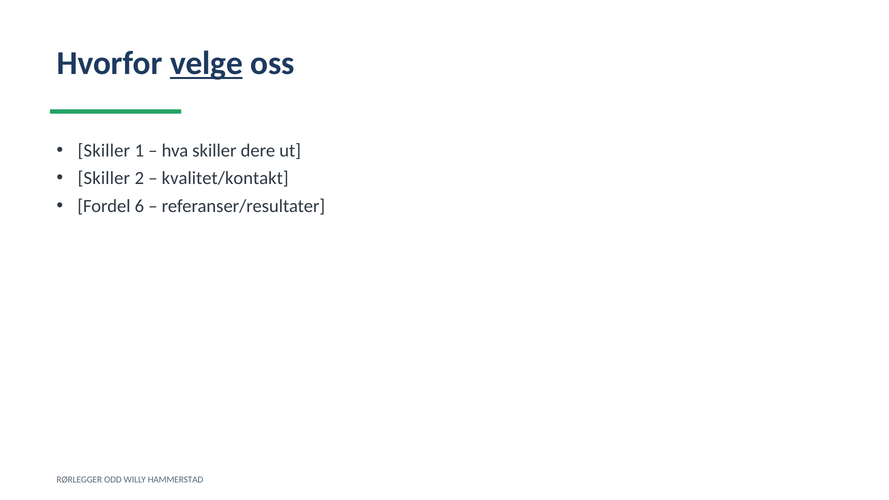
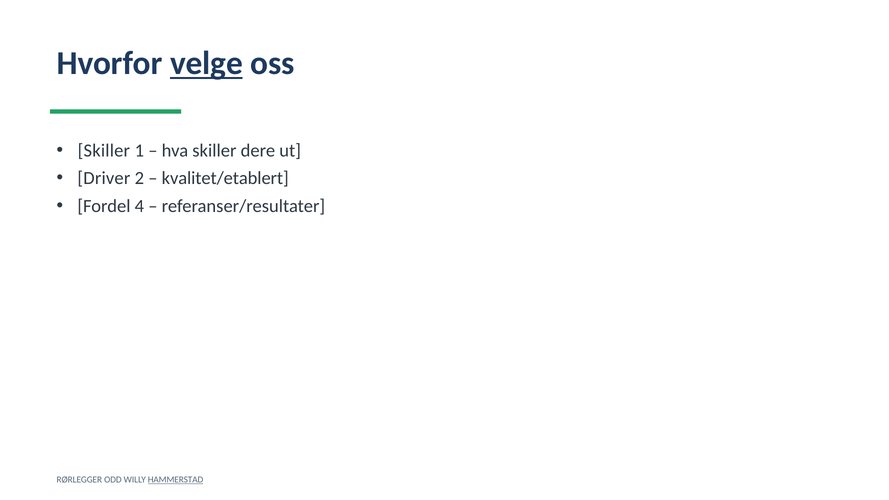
Skiller: Skiller -> Driver (104, 178)
kvalitet/kontakt: kvalitet/kontakt -> kvalitet/etablert (225, 178)
6: 6 -> 4 (139, 206)
HAMMERSTAD underline: none -> present (175, 480)
